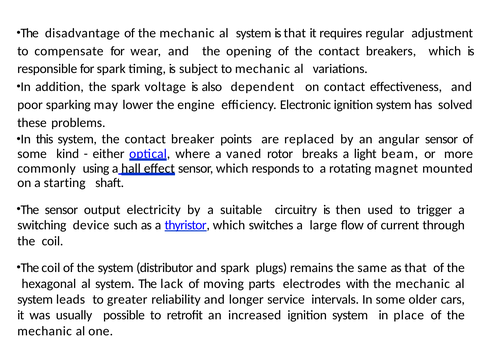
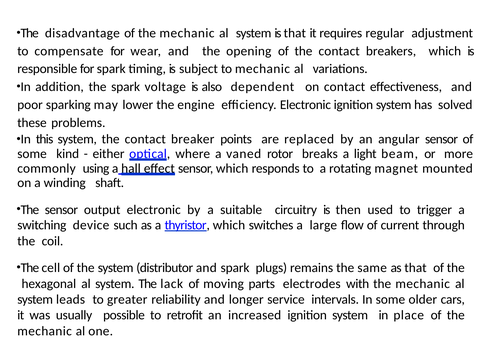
starting: starting -> winding (65, 183)
output electricity: electricity -> electronic (154, 210)
coil: coil -> cell (51, 268)
